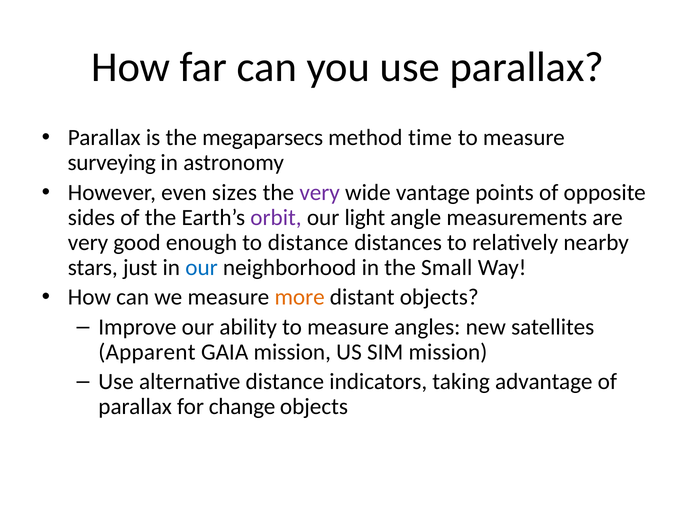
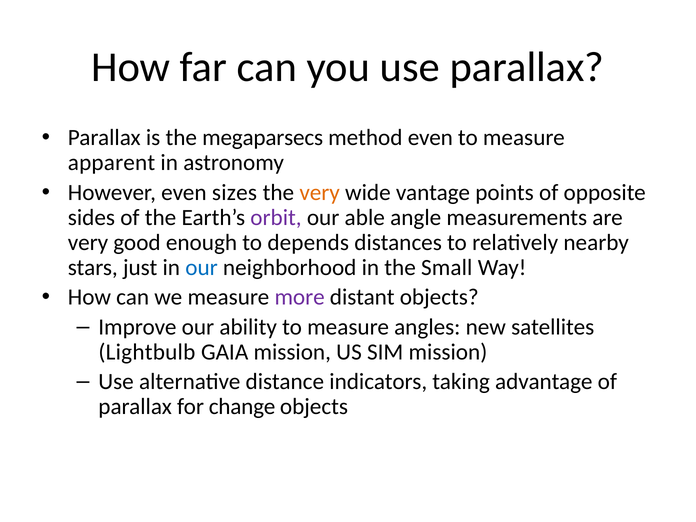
method time: time -> even (430, 138)
surveying: surveying -> apparent (112, 163)
very colour: purple -> orange (320, 192)
light: light -> able (365, 217)
to distance: distance -> depends (308, 242)
more colour: orange -> purple (300, 297)
Apparent: Apparent -> Lightbulb (147, 352)
